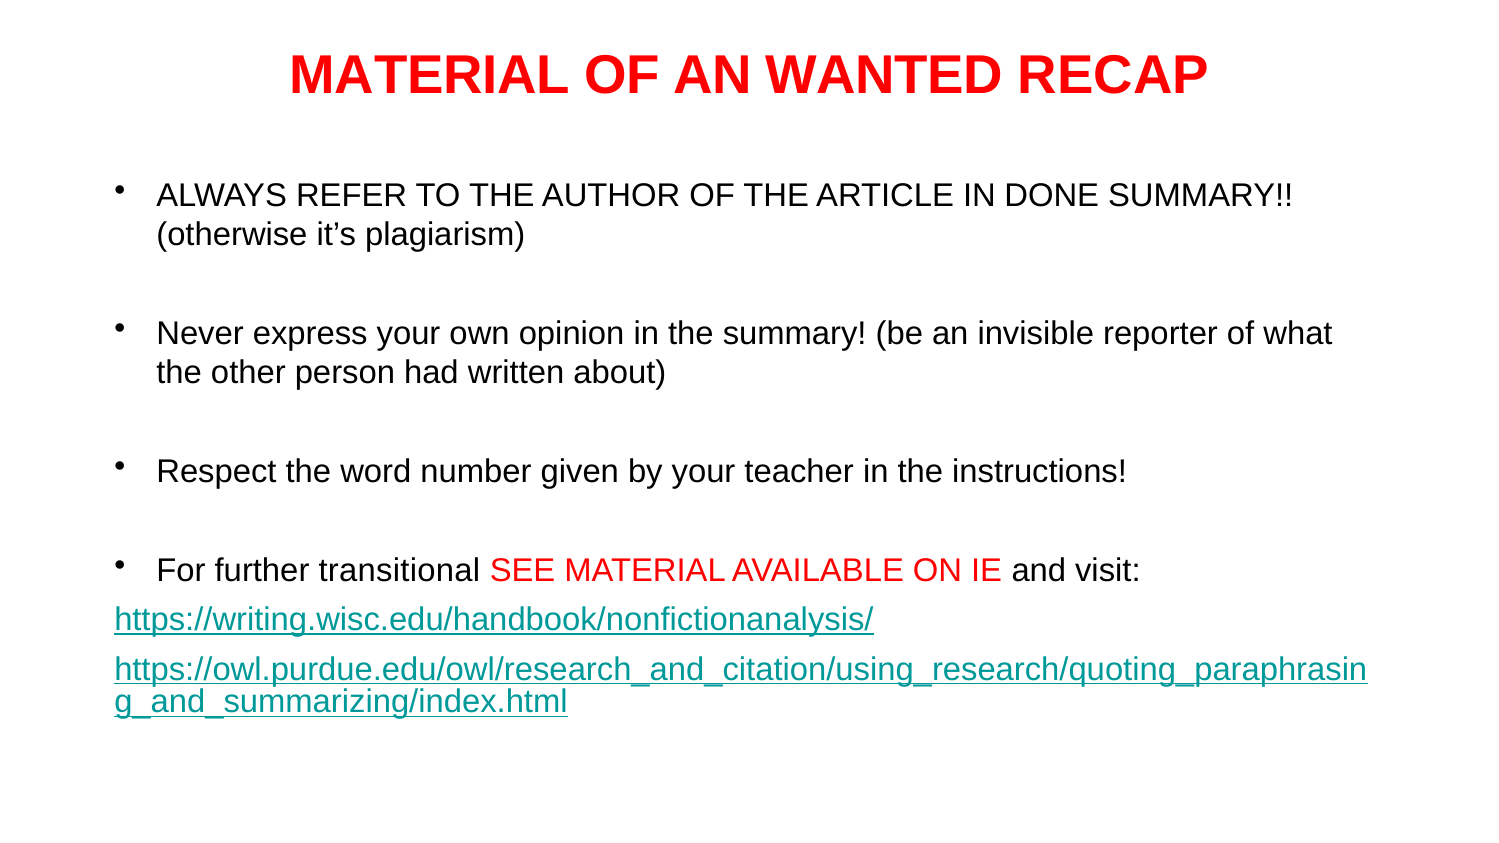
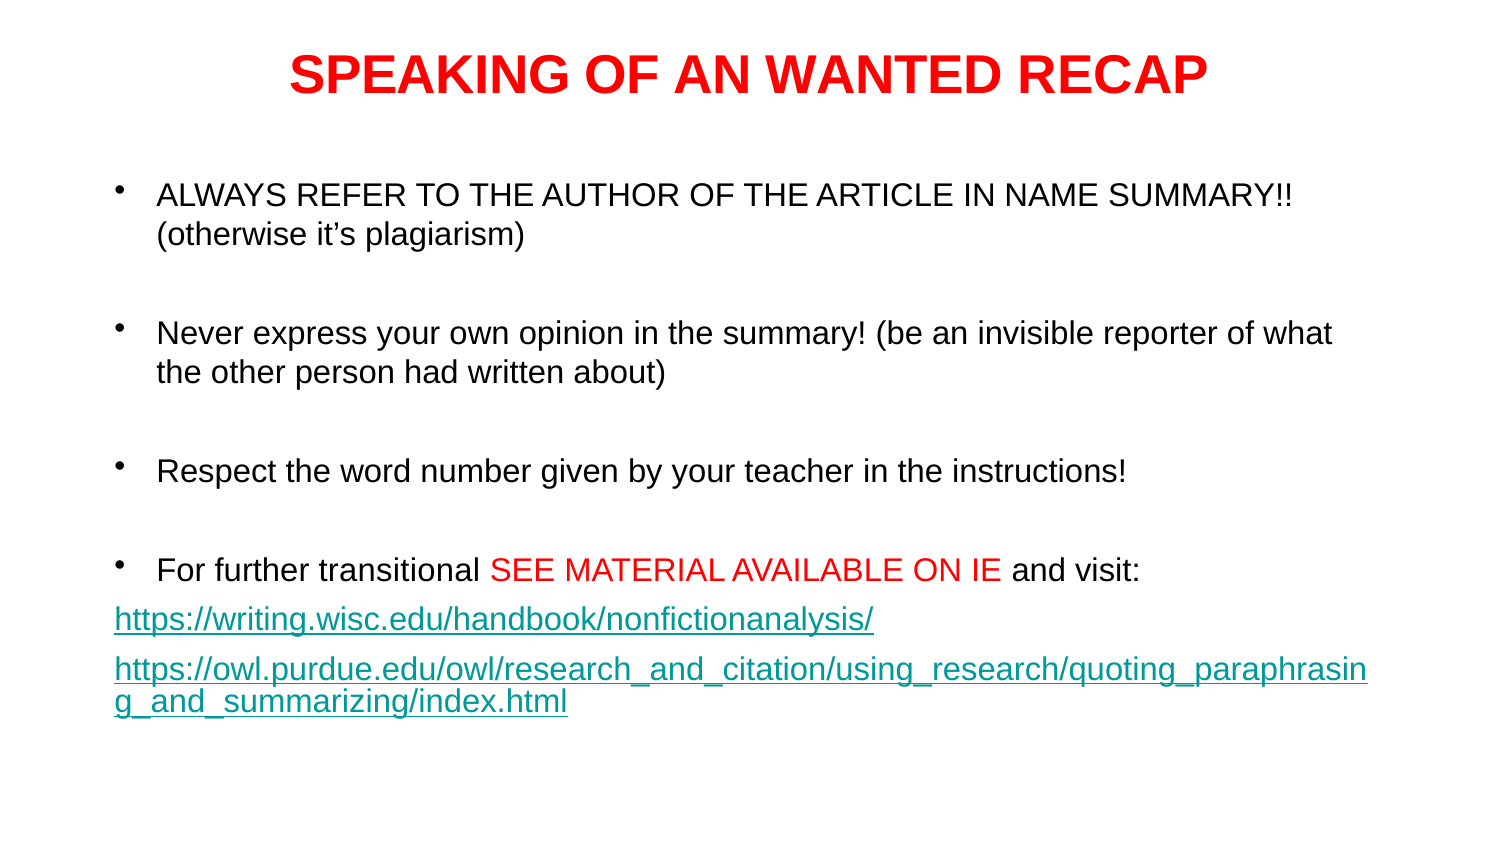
MATERIAL: MATERIAL -> SPEAKING (430, 76)
DONE: DONE -> NAME (1052, 196)
